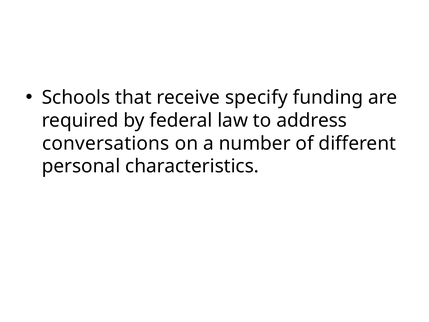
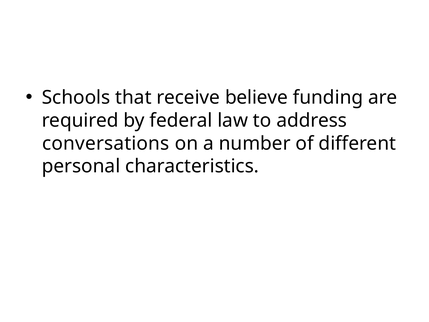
specify: specify -> believe (257, 97)
